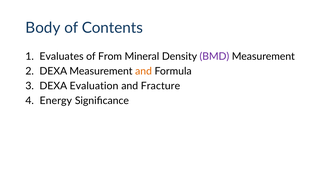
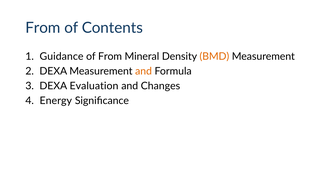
Body: Body -> From (43, 28)
Evaluates: Evaluates -> Guidance (62, 57)
BMD colour: purple -> orange (214, 57)
Fracture: Fracture -> Changes (160, 86)
